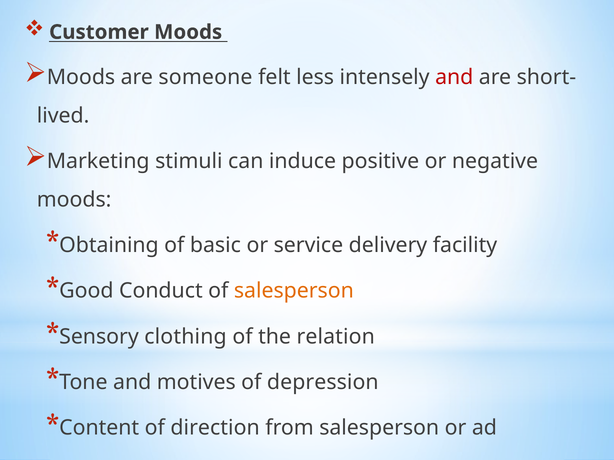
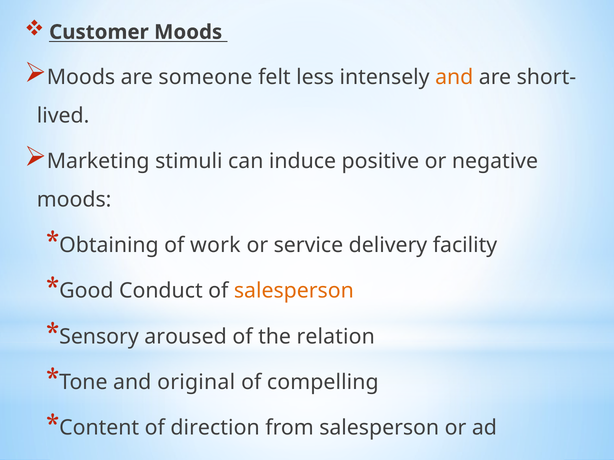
and colour: red -> orange (454, 77)
basic: basic -> work (215, 246)
clothing: clothing -> aroused (186, 337)
motives: motives -> original (196, 383)
depression: depression -> compelling (323, 383)
